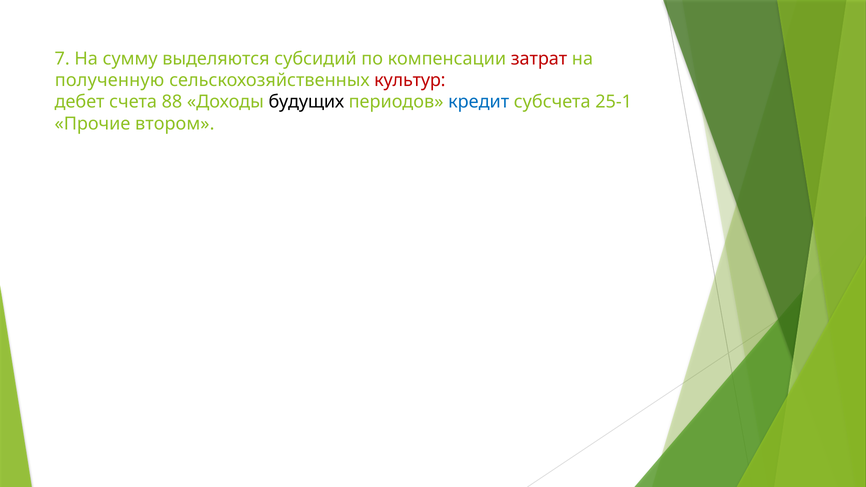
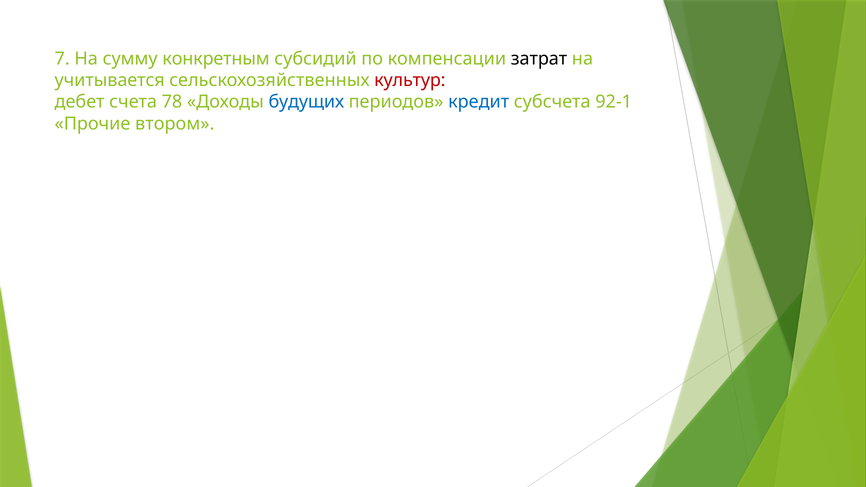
выделяются: выделяются -> конкретным (216, 59)
затрат colour: red -> black (539, 59)
полученную: полученную -> учитывается (110, 80)
88: 88 -> 78 (172, 102)
будущих colour: black -> blue (306, 102)
25-1: 25-1 -> 92-1 (614, 102)
